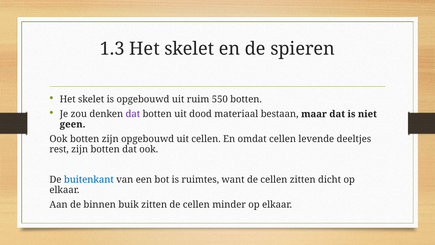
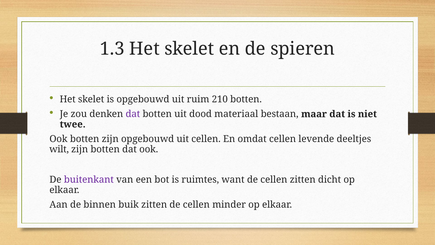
550: 550 -> 210 (220, 99)
geen: geen -> twee (73, 124)
rest: rest -> wilt (59, 149)
buitenkant colour: blue -> purple (89, 180)
